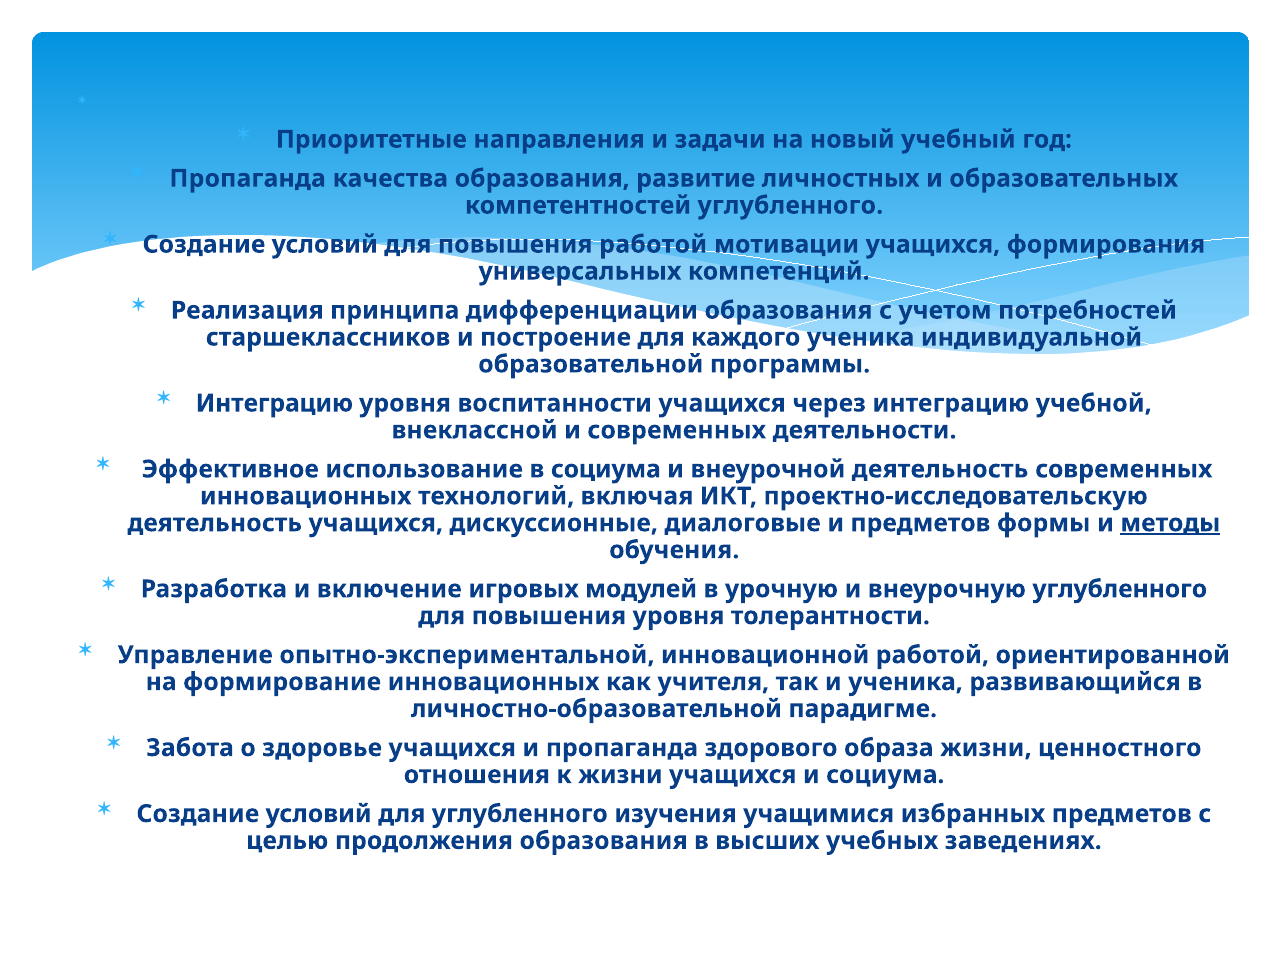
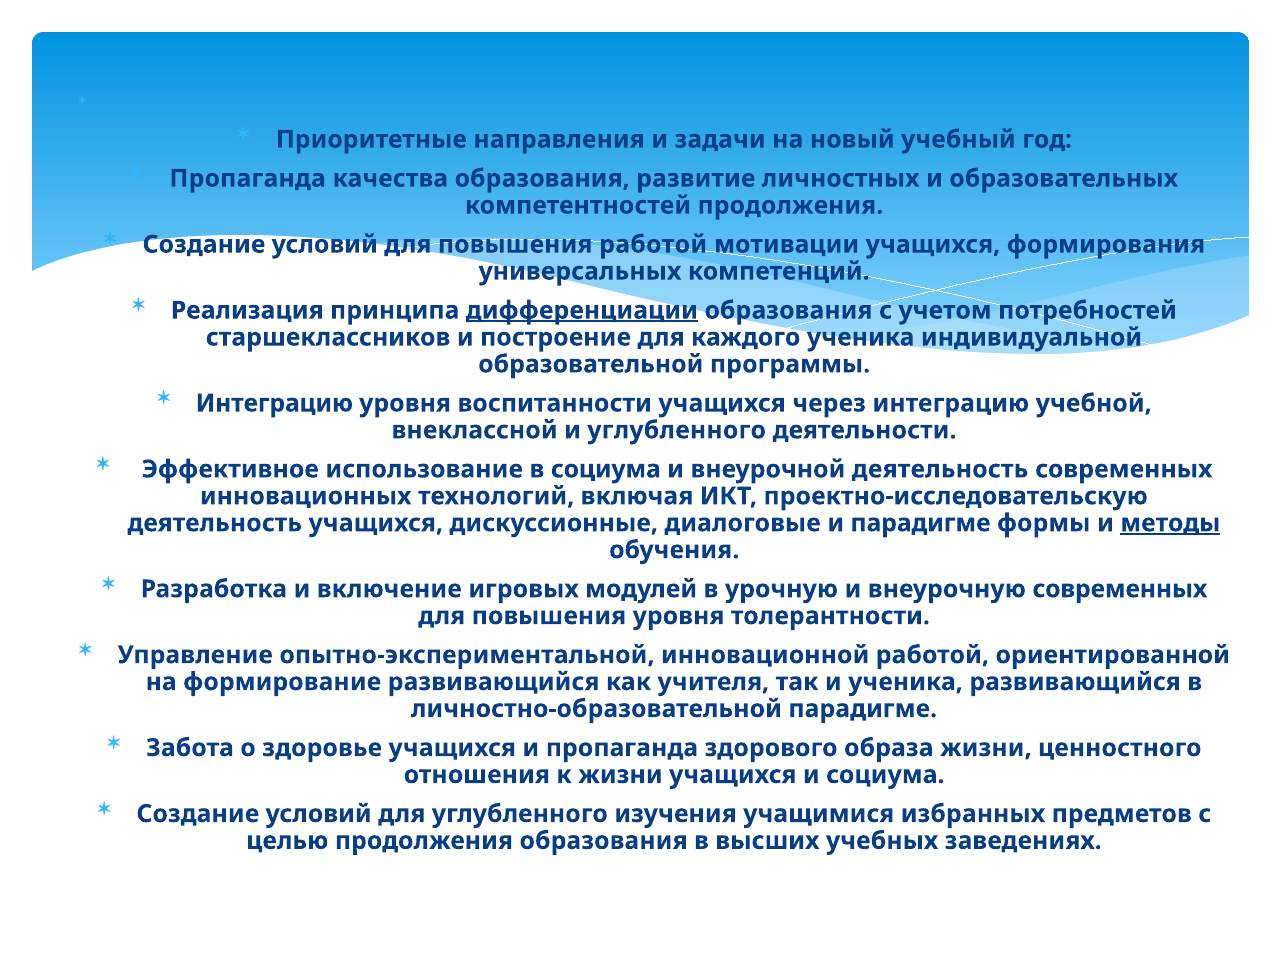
компетентностей углубленного: углубленного -> продолжения (790, 205)
дифференциации underline: none -> present (582, 310)
и современных: современных -> углубленного (677, 430)
и предметов: предметов -> парадигме (921, 523)
внеурочную углубленного: углубленного -> современных (1120, 589)
формирование инновационных: инновационных -> развивающийся (494, 682)
